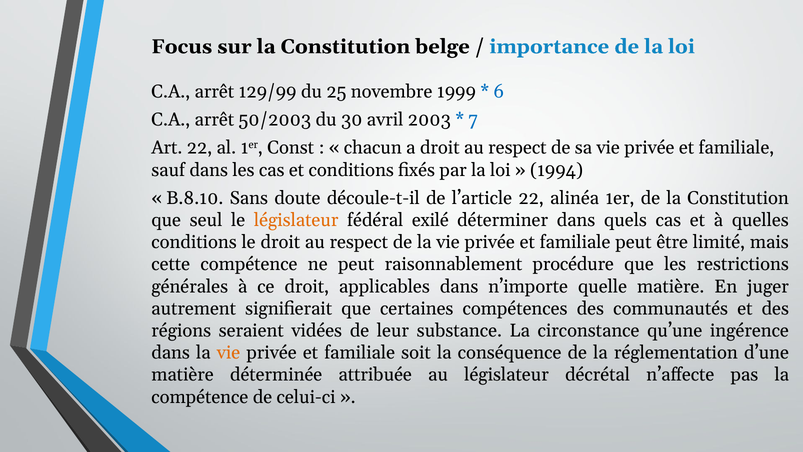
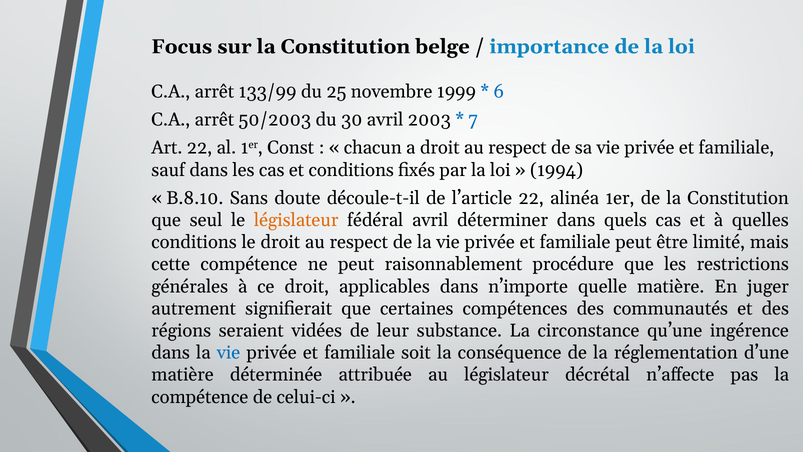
129/99: 129/99 -> 133/99 (268, 92)
fédéral exilé: exilé -> avril (430, 220)
vie colour: orange -> blue (229, 353)
